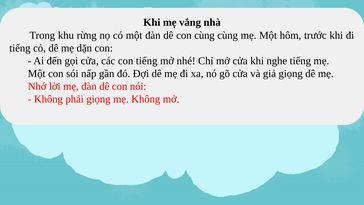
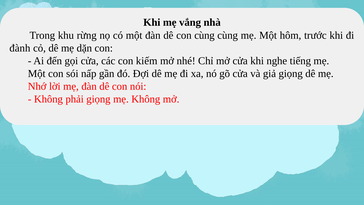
tiếng: tiếng -> đành (20, 48)
con tiếng: tiếng -> kiếm (147, 61)
